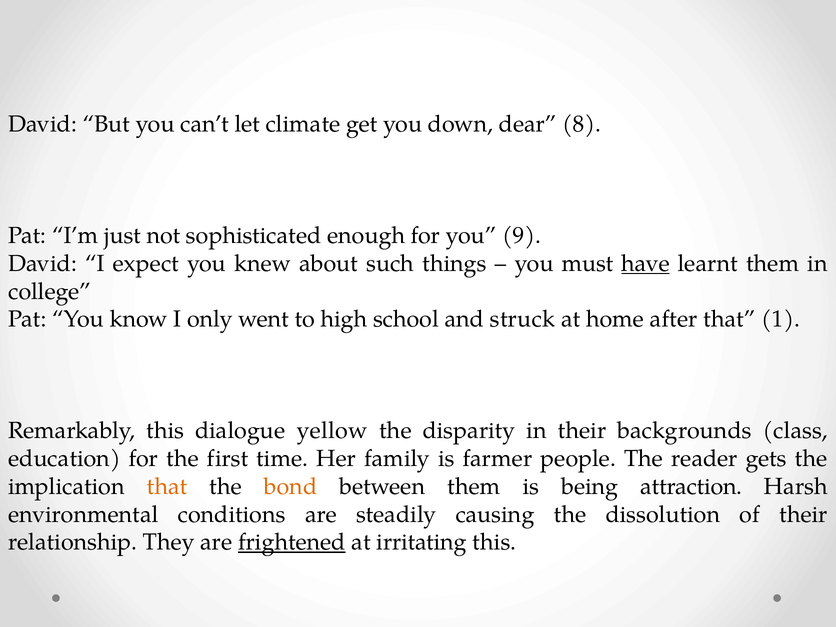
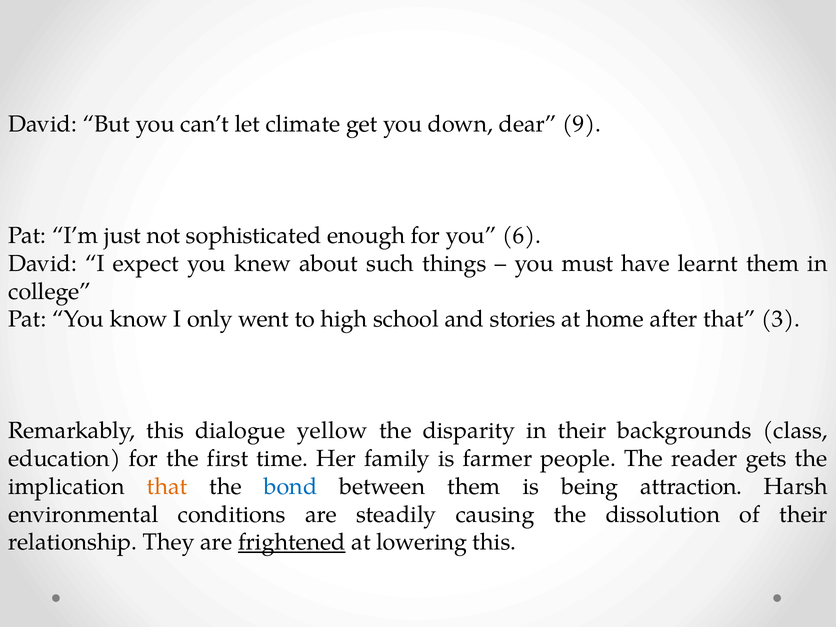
8: 8 -> 9 (582, 124)
9: 9 -> 6 (522, 236)
have underline: present -> none (646, 264)
struck: struck -> stories (523, 319)
1: 1 -> 3 (781, 319)
bond colour: orange -> blue (291, 487)
irritating: irritating -> lowering (422, 542)
